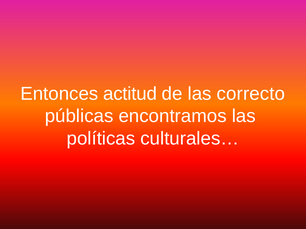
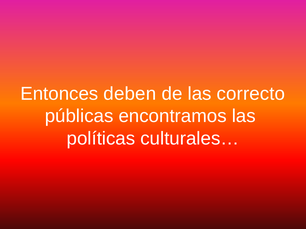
actitud: actitud -> deben (130, 94)
